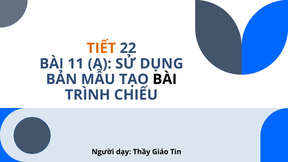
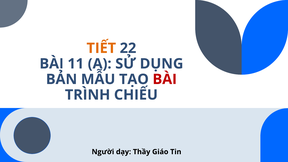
BÀI colour: black -> red (165, 79)
